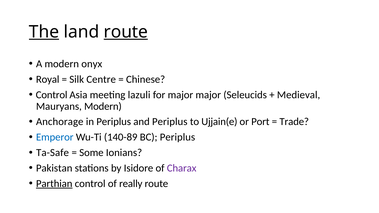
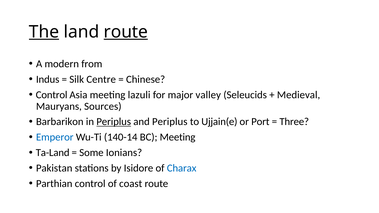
onyx: onyx -> from (92, 64)
Royal: Royal -> Indus (48, 79)
major major: major -> valley (208, 95)
Mauryans Modern: Modern -> Sources (103, 106)
Anchorage: Anchorage -> Barbarikon (60, 122)
Periplus underline: none -> present (114, 122)
Trade: Trade -> Three (294, 122)
140-89: 140-89 -> 140-14 (121, 137)
BC Periplus: Periplus -> Meeting (178, 137)
Ta-Safe: Ta-Safe -> Ta-Land (53, 153)
Charax colour: purple -> blue (182, 168)
Parthian underline: present -> none (54, 184)
really: really -> coast (131, 184)
